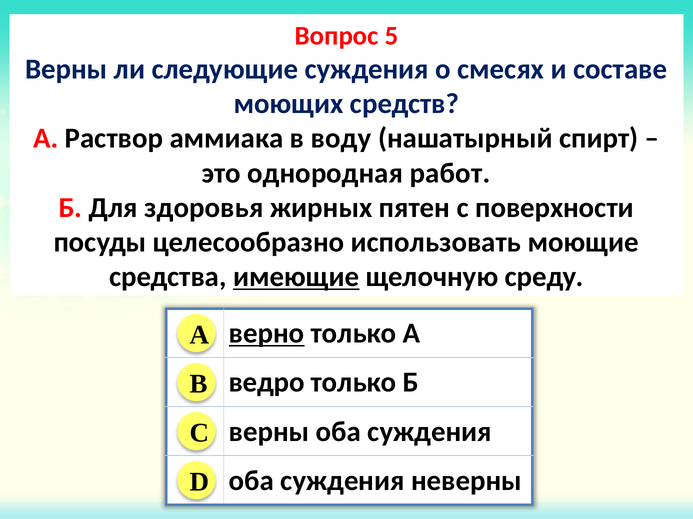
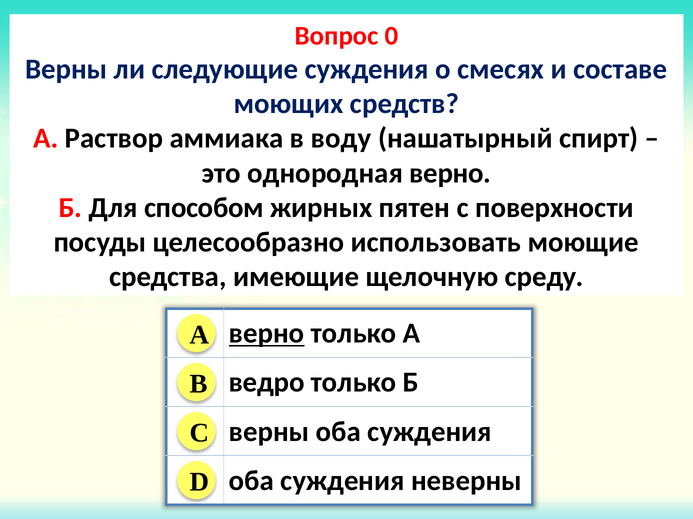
5: 5 -> 0 (392, 36)
однородная работ: работ -> верно (450, 173)
здоровья: здоровья -> способом (204, 208)
имеющие underline: present -> none (296, 277)
